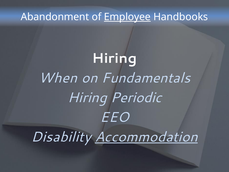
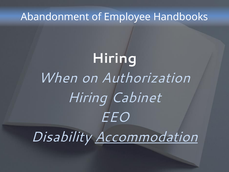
Employee underline: present -> none (127, 17)
Fundamentals: Fundamentals -> Authorization (146, 78)
Periodic: Periodic -> Cabinet (136, 97)
